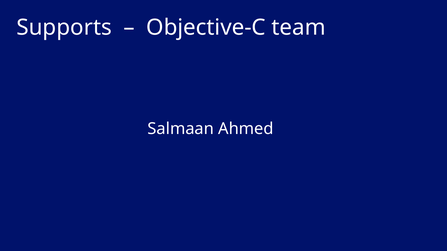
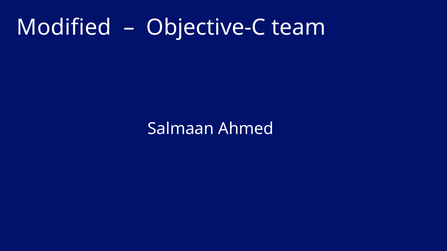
Supports: Supports -> Modified (64, 27)
